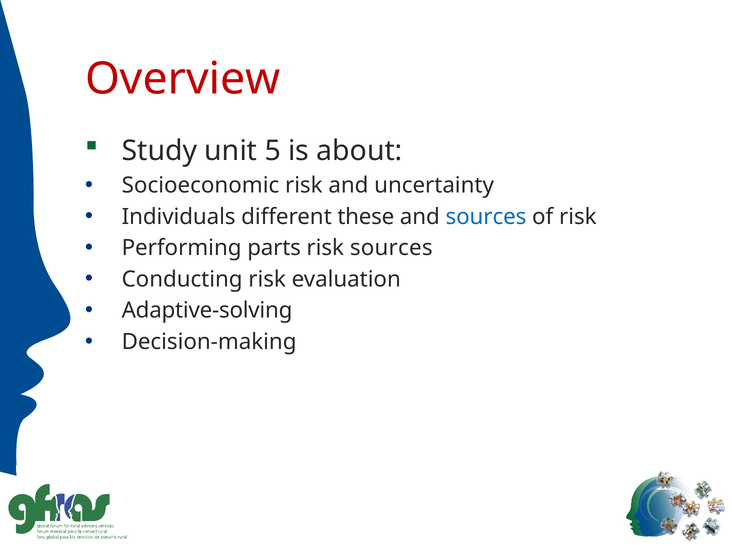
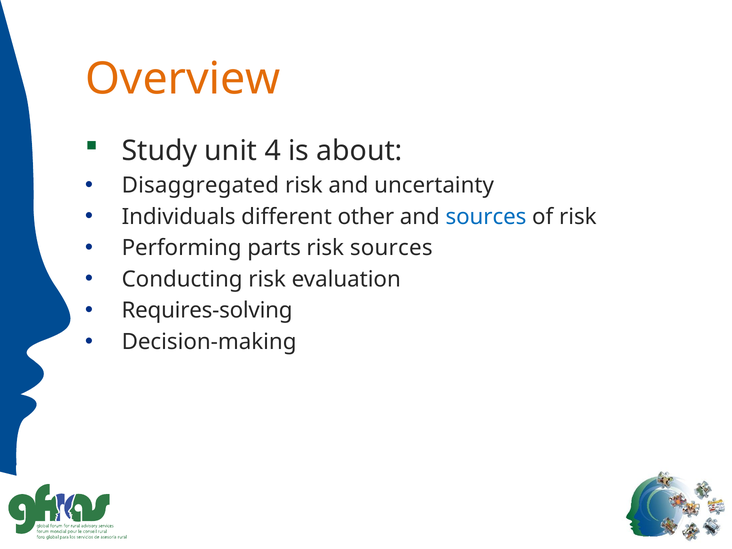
Overview colour: red -> orange (183, 79)
5: 5 -> 4 (273, 151)
Socioeconomic: Socioeconomic -> Disaggregated (200, 185)
these: these -> other (366, 217)
Adaptive-solving: Adaptive-solving -> Requires-solving (207, 311)
